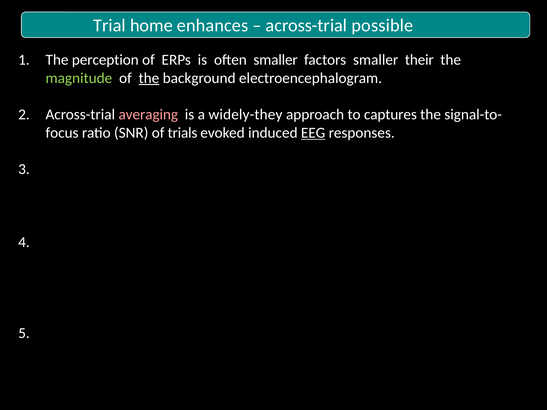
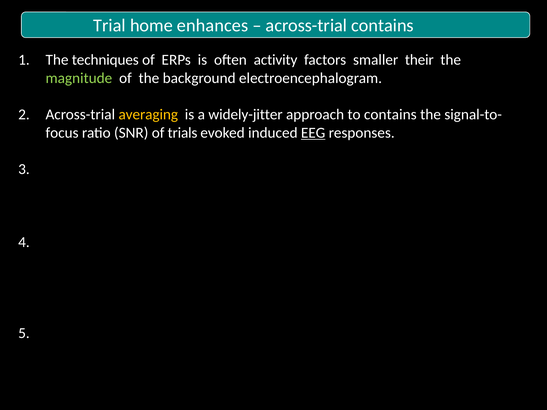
across-trial possible: possible -> contains (382, 26)
The perception: perception -> techniques (105, 60)
often smaller: smaller -> activity (276, 60)
the underline: present -> none (149, 78)
averaging colour: pink -> yellow (148, 115)
widely-they: widely-they -> widely-jitter (246, 115)
to captures: captures -> contains (390, 115)
